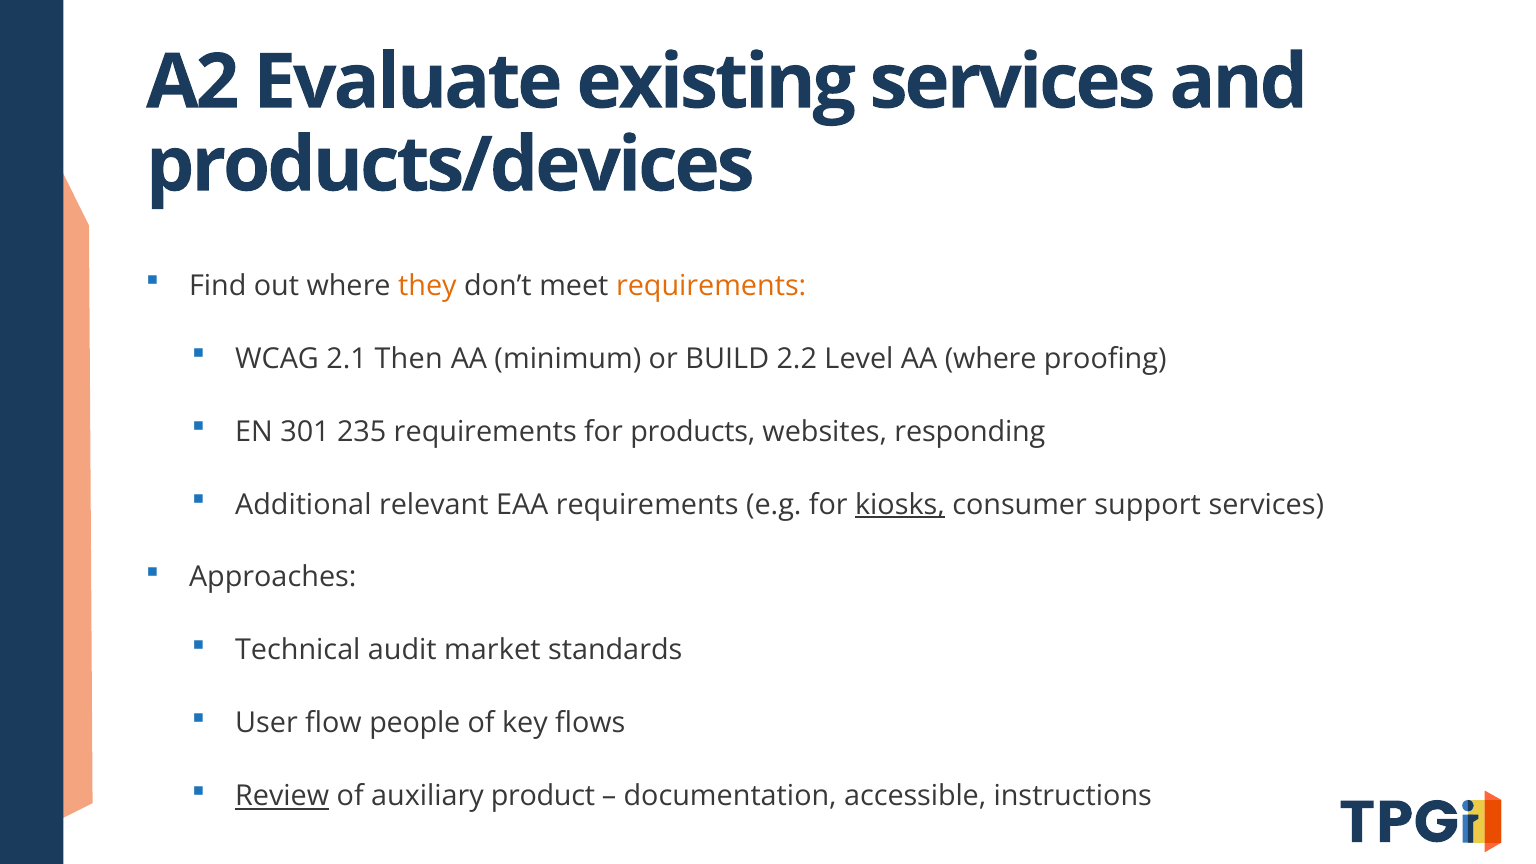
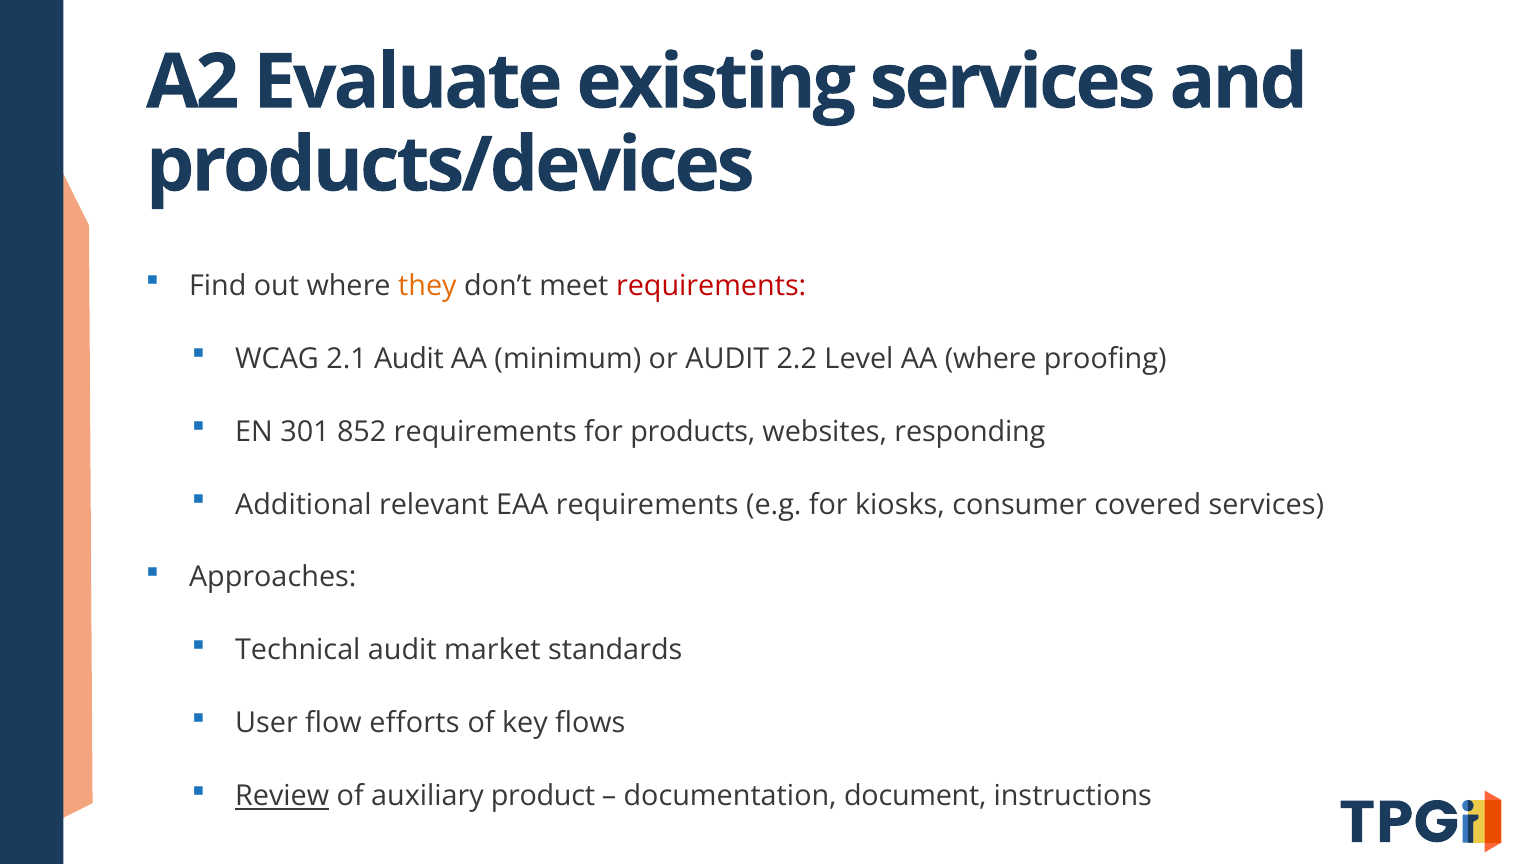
requirements colour: orange -> red (711, 286)
2.1 Then: Then -> Audit (409, 359)
or BUILD: BUILD -> AUDIT (727, 359)
235: 235 -> 852 (362, 432)
kiosks underline: present -> none (900, 505)
support: support -> covered (1148, 505)
people: people -> efforts (415, 723)
accessible: accessible -> document (915, 796)
